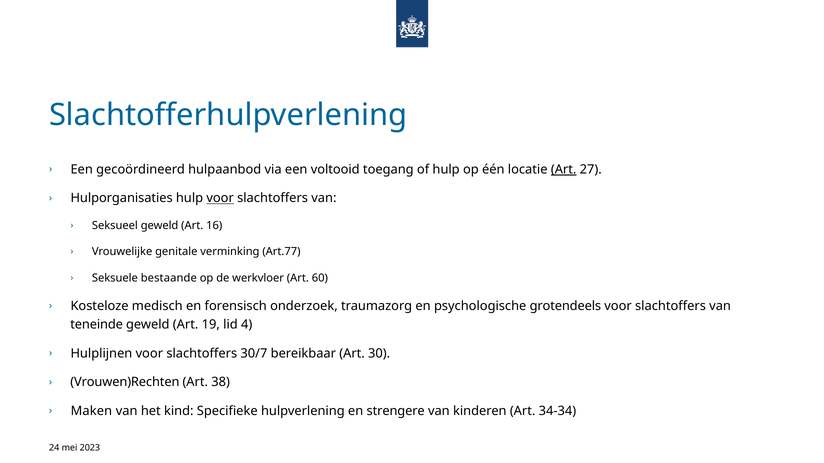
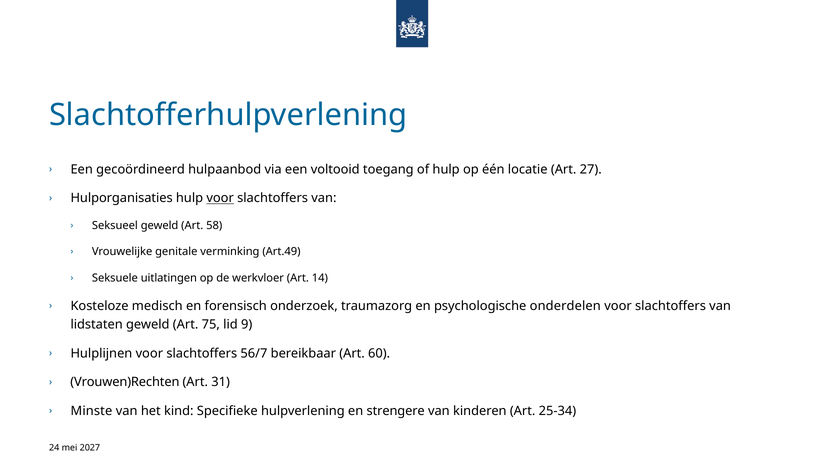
Art underline: present -> none (564, 170)
16: 16 -> 58 (214, 226)
Art.77: Art.77 -> Art.49 (281, 252)
bestaande: bestaande -> uitlatingen (169, 278)
60: 60 -> 14 (320, 278)
grotendeels: grotendeels -> onderdelen (565, 306)
teneinde: teneinde -> lidstaten (97, 325)
19: 19 -> 75 (211, 325)
4: 4 -> 9 (247, 325)
30/7: 30/7 -> 56/7 (254, 354)
30: 30 -> 60 (379, 354)
38: 38 -> 31 (221, 383)
Maken: Maken -> Minste (91, 411)
34-34: 34-34 -> 25-34 (557, 411)
2023: 2023 -> 2027 (90, 448)
